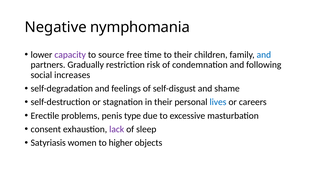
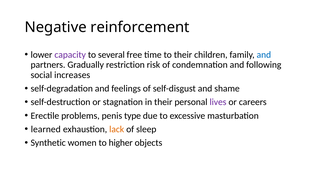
nymphomania: nymphomania -> reinforcement (140, 27)
source: source -> several (111, 55)
lives colour: blue -> purple (218, 102)
consent: consent -> learned (46, 129)
lack colour: purple -> orange (117, 129)
Satyriasis: Satyriasis -> Synthetic (48, 143)
